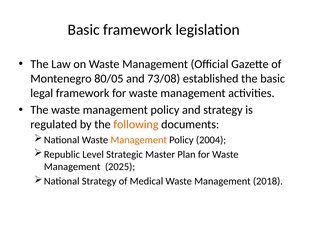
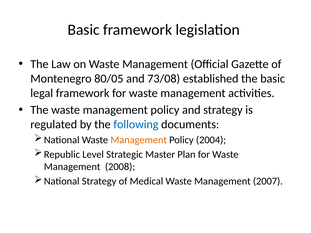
following colour: orange -> blue (136, 125)
2025: 2025 -> 2008 (120, 167)
2018: 2018 -> 2007 (268, 181)
